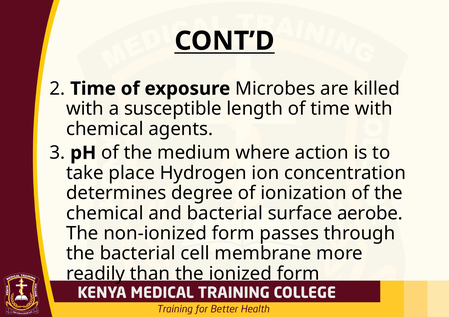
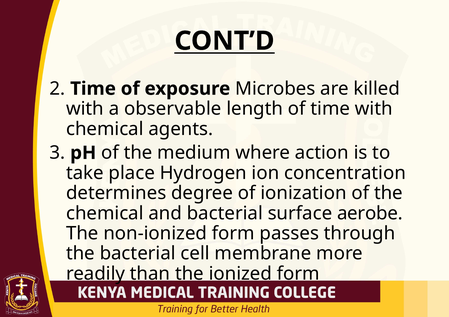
susceptible: susceptible -> observable (173, 109)
